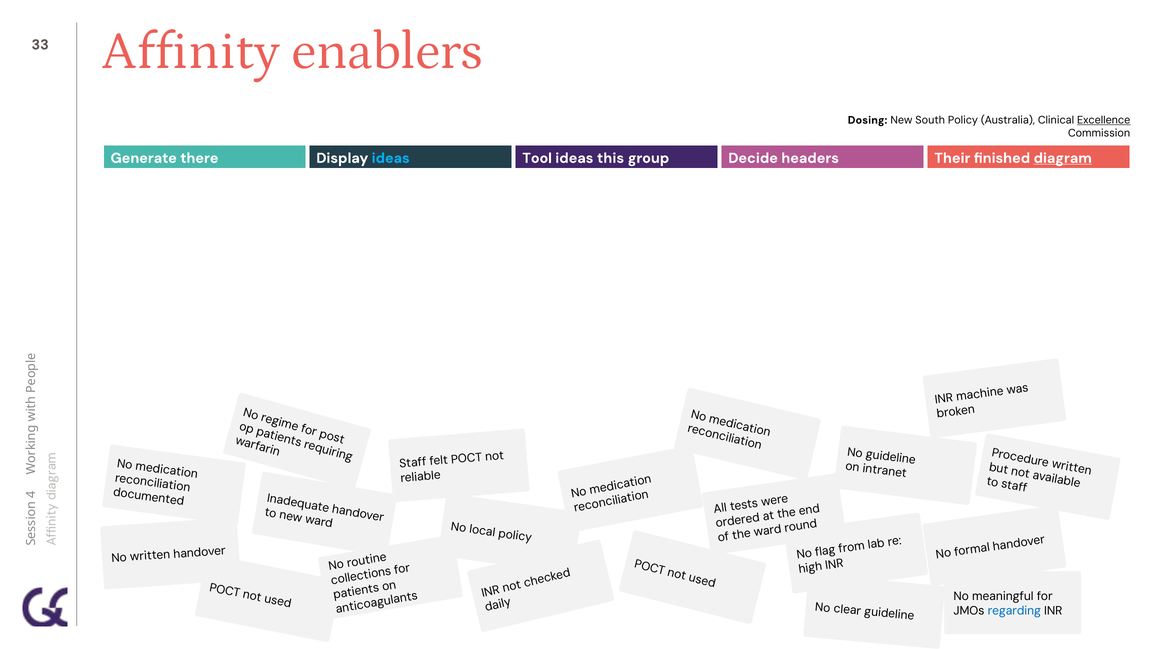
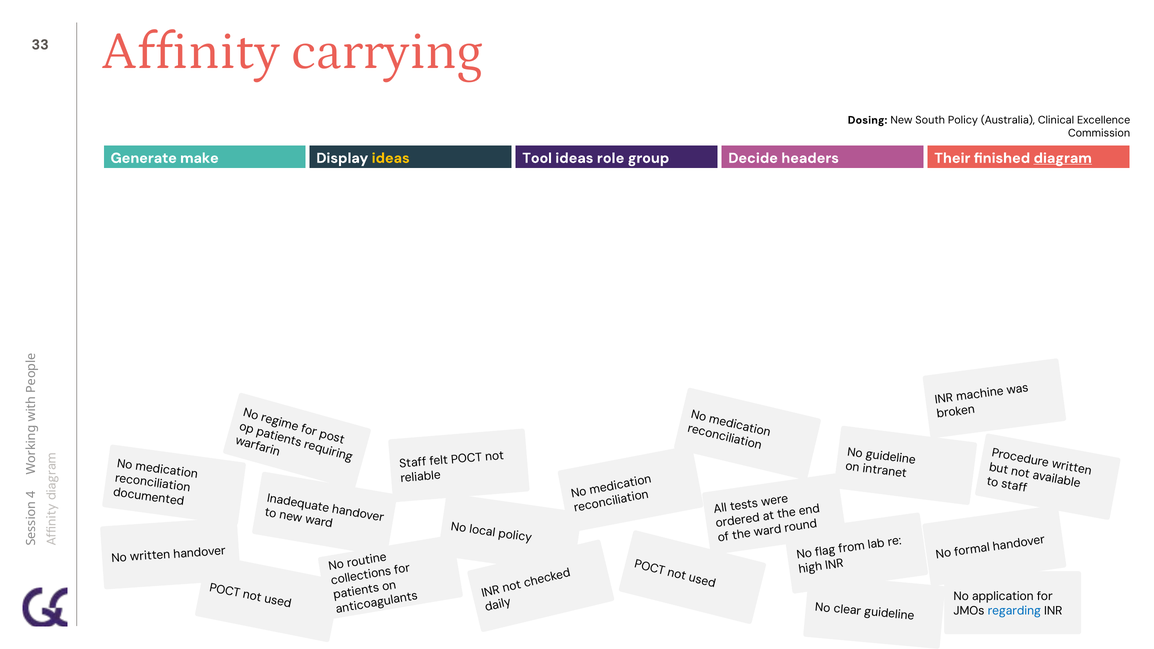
enablers: enablers -> carrying (387, 51)
Excellence underline: present -> none (1104, 120)
there: there -> make (199, 158)
ideas colour: light blue -> yellow (391, 158)
this: this -> role (611, 158)
meaningful: meaningful -> application (1003, 596)
